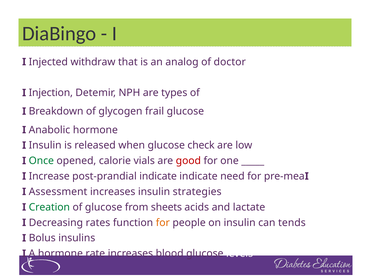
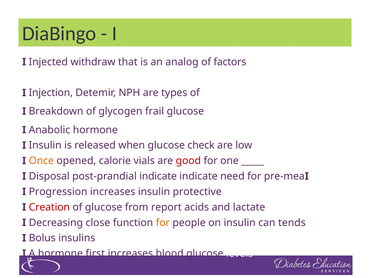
doctor: doctor -> factors (230, 62)
Once colour: green -> orange (41, 161)
Increase: Increase -> Disposal (49, 176)
Assessment: Assessment -> Progression (58, 191)
strategies: strategies -> protective (197, 191)
Creation colour: green -> red (49, 207)
sheets: sheets -> report (166, 207)
rates: rates -> close (98, 222)
rate: rate -> first (95, 253)
